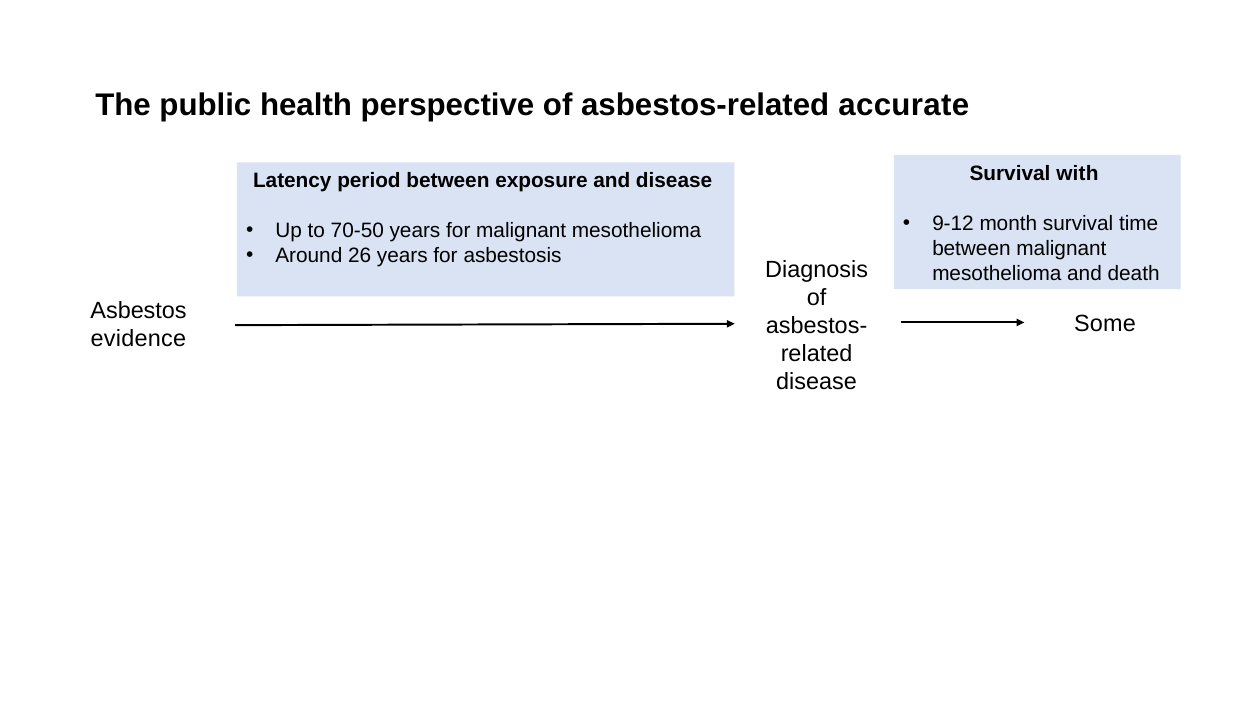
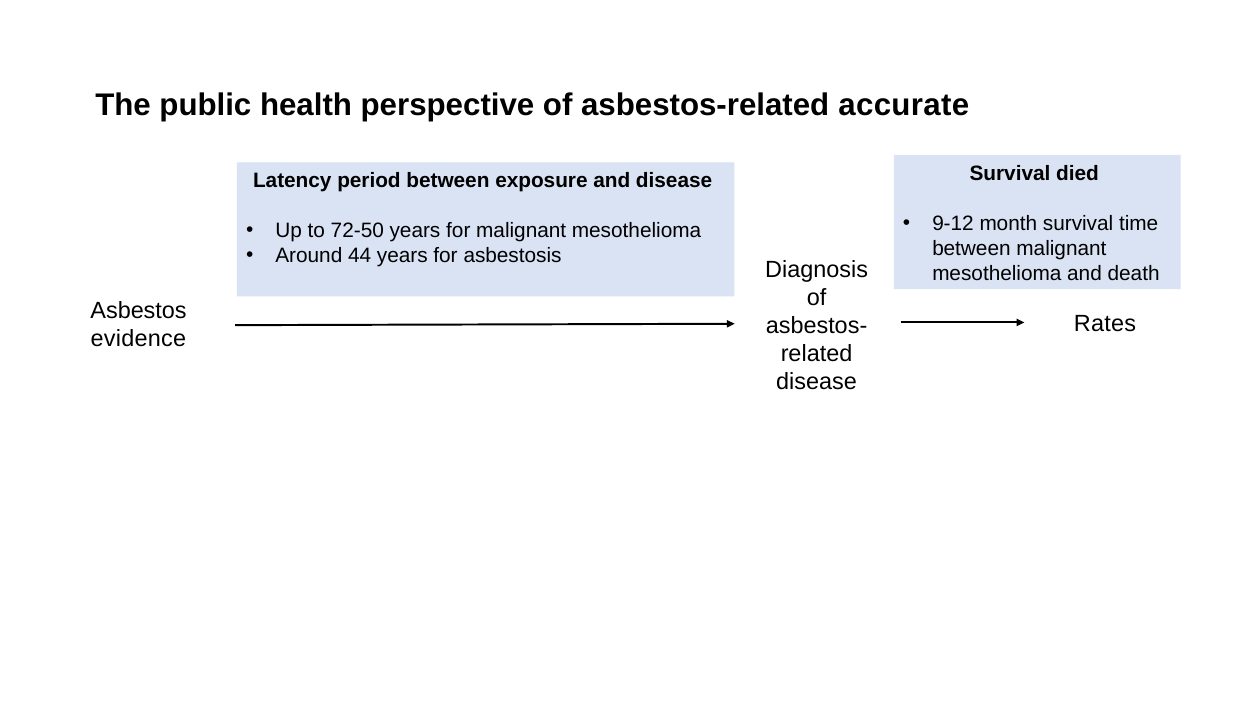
with: with -> died (1077, 174)
70-50: 70-50 -> 72-50 (357, 231)
26: 26 -> 44 (360, 256)
Some: Some -> Rates (1105, 324)
